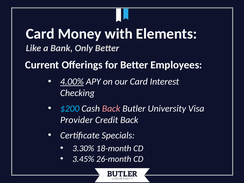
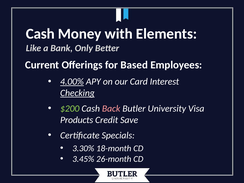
Card: Card -> Cash (40, 34)
for Better: Better -> Based (134, 65)
Checking underline: none -> present (77, 93)
$200 colour: light blue -> light green (70, 109)
Provider: Provider -> Products (77, 120)
Credit Back: Back -> Save (129, 120)
